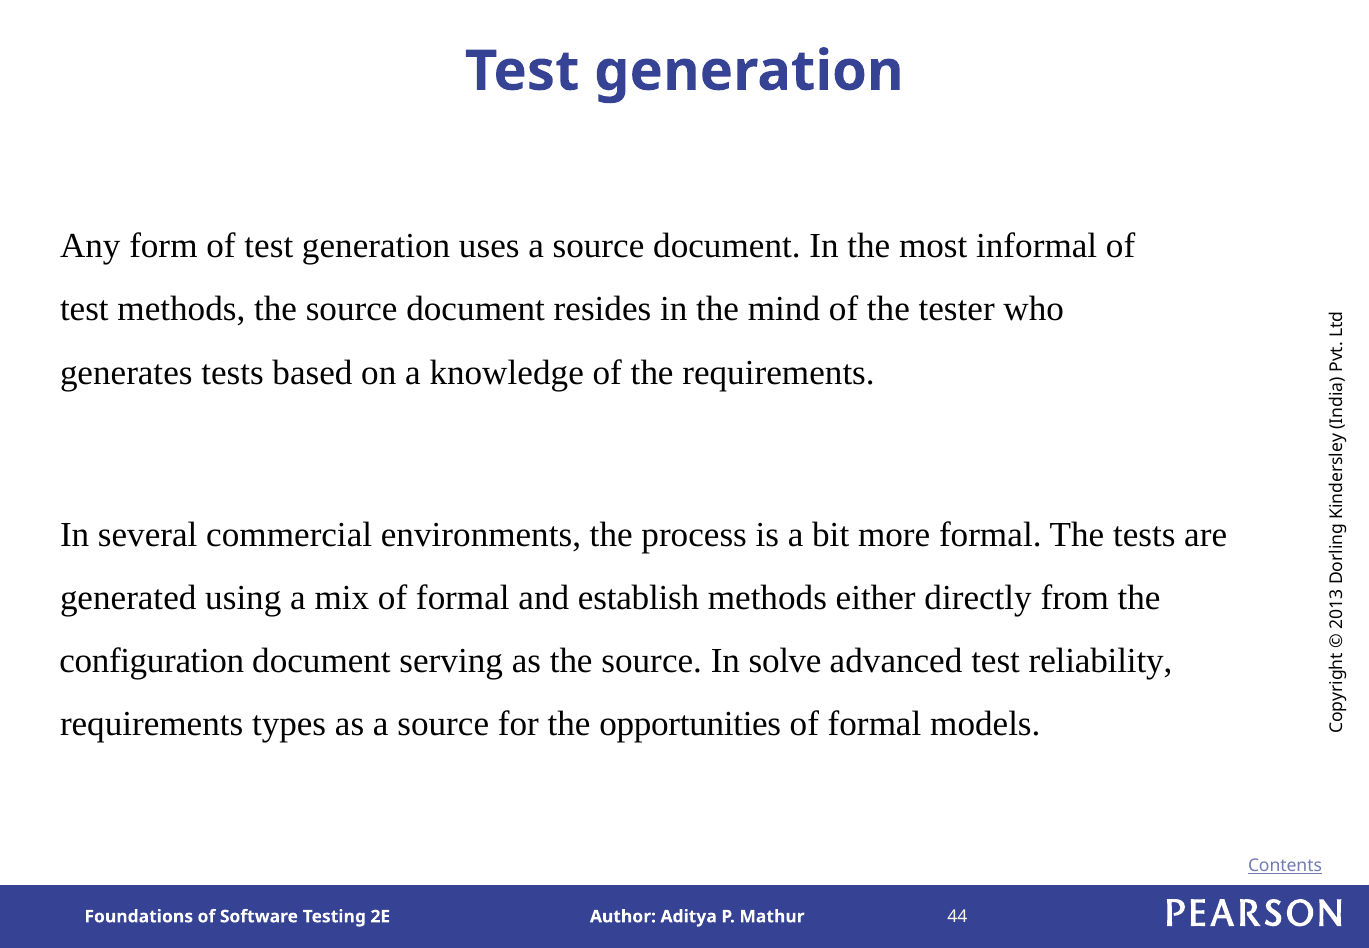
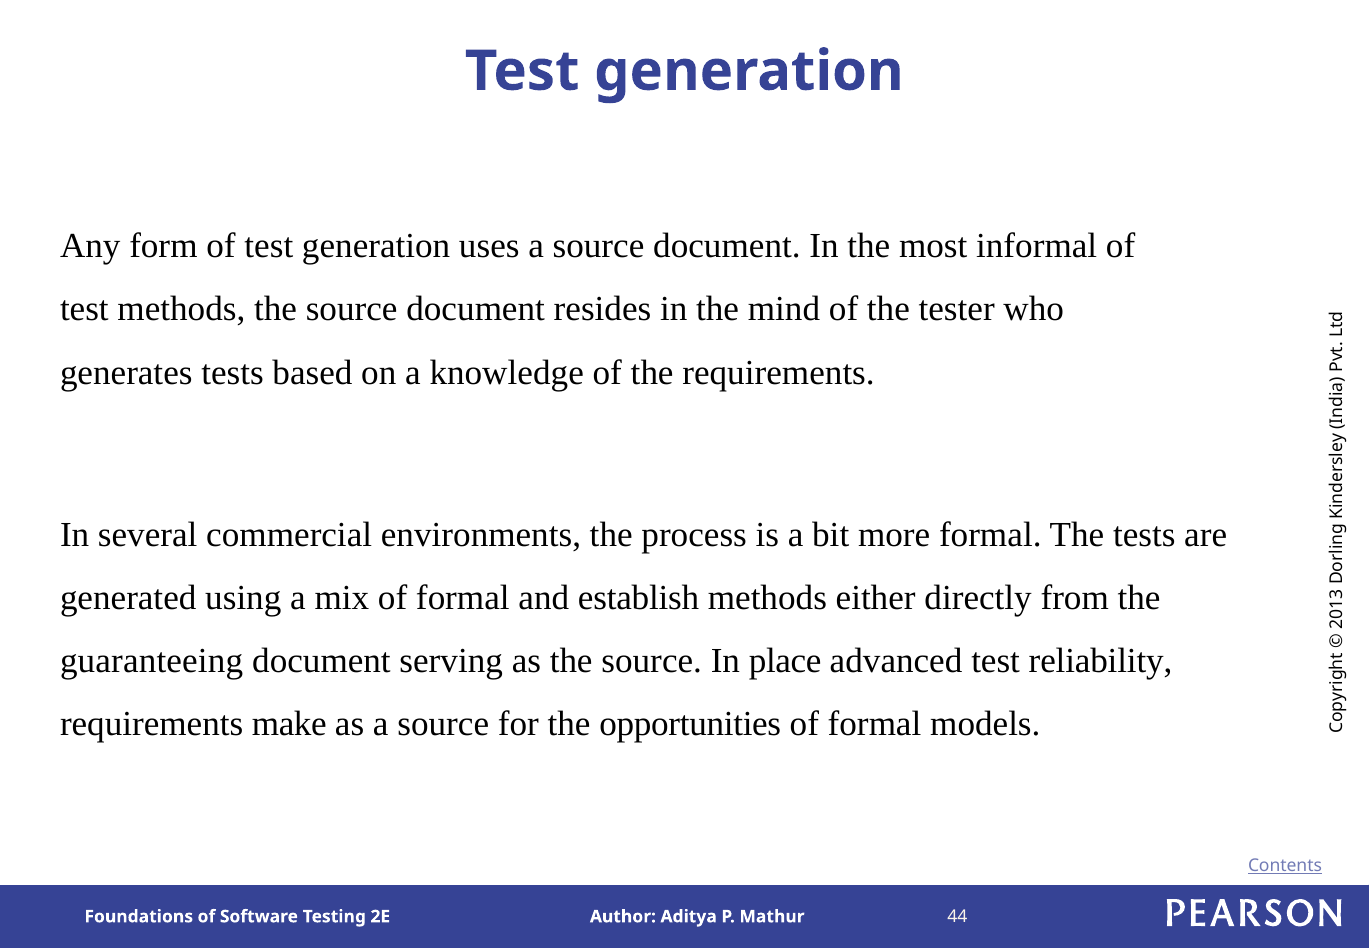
configuration: configuration -> guaranteeing (152, 661)
solve: solve -> place (785, 661)
types: types -> make (289, 724)
